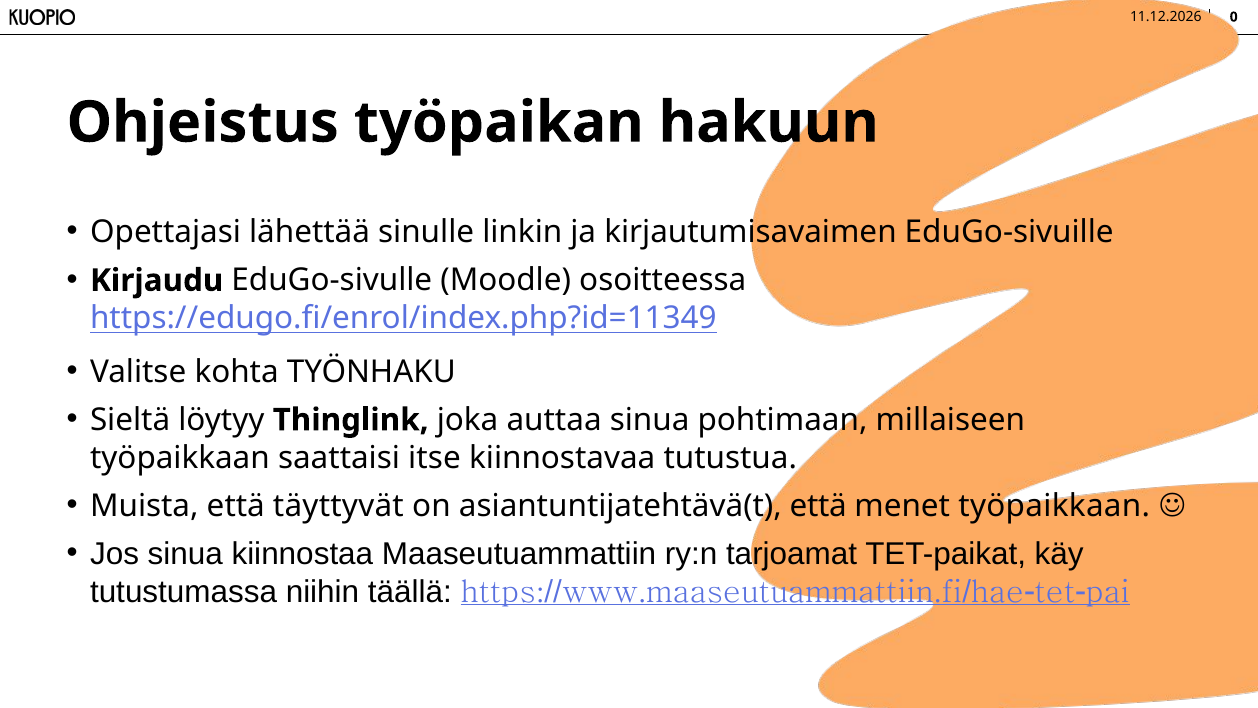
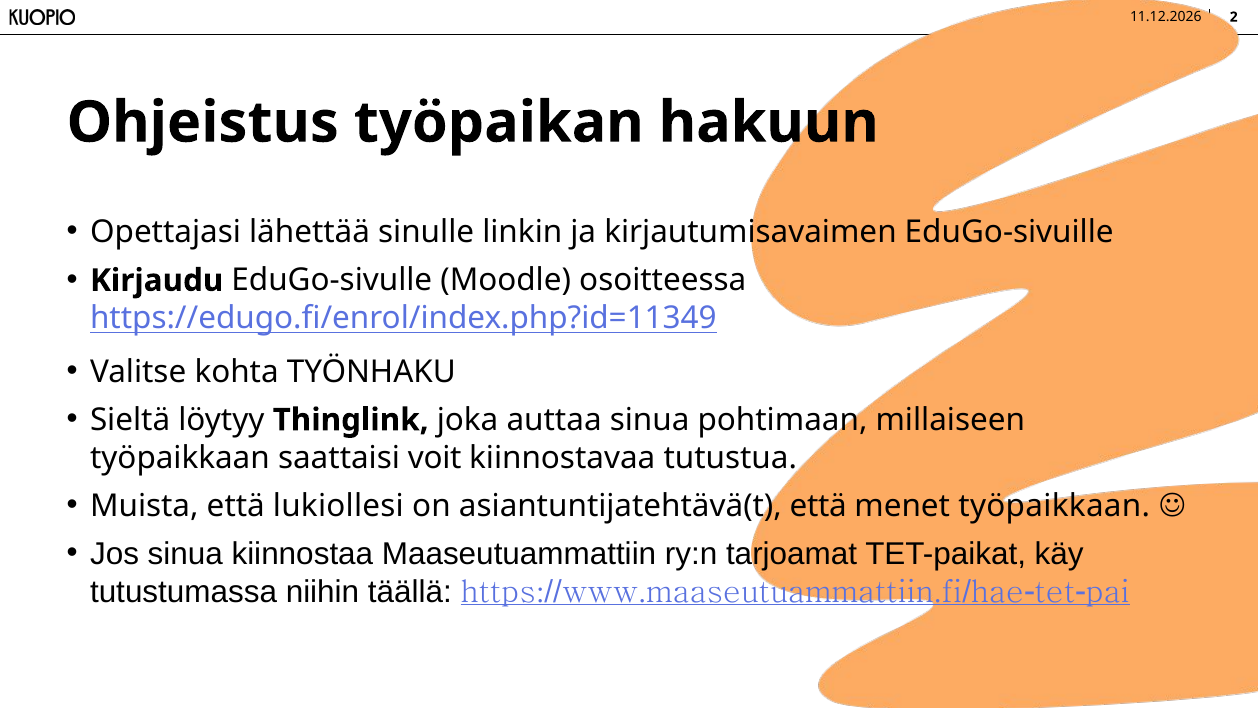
0: 0 -> 2 (1234, 17)
itse: itse -> voit (435, 457)
täyttyvät: täyttyvät -> lukiollesi (338, 506)
